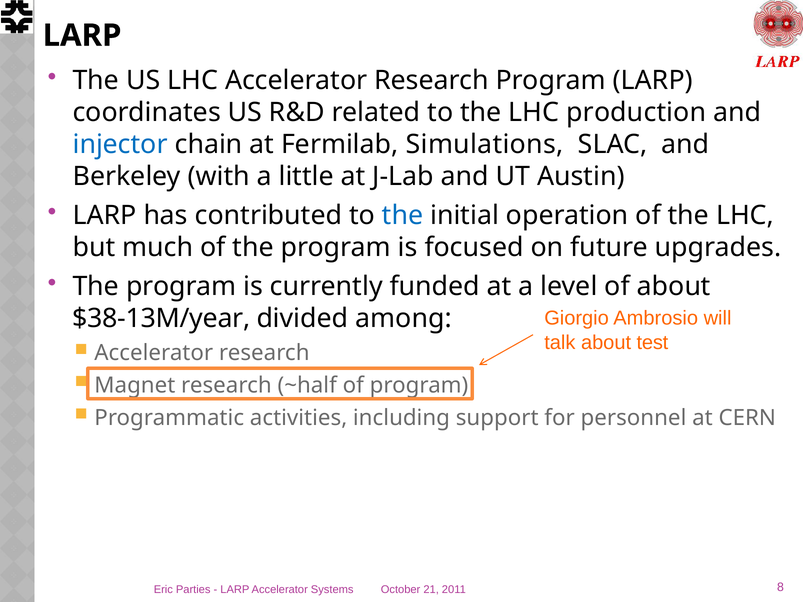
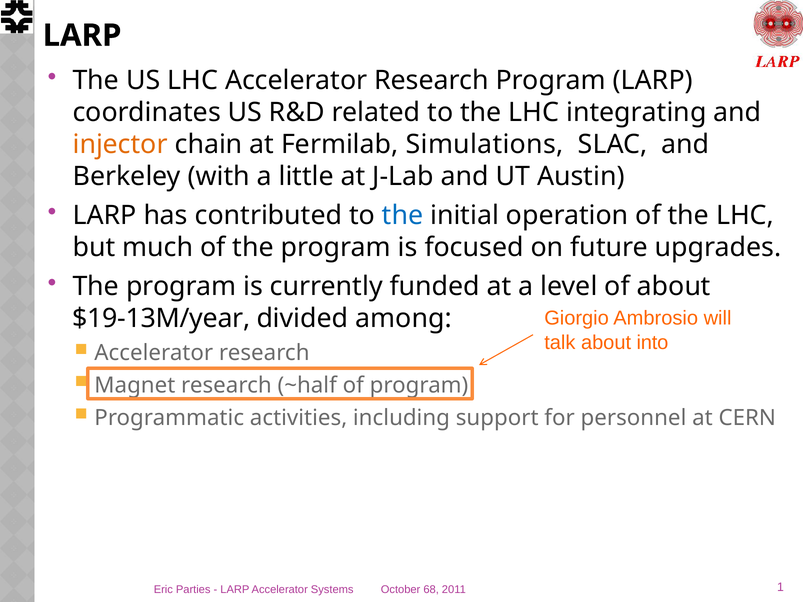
production: production -> integrating (636, 112)
injector colour: blue -> orange (120, 144)
$38-13M/year: $38-13M/year -> $19-13M/year (161, 318)
test: test -> into (652, 343)
21: 21 -> 68 (431, 590)
8: 8 -> 1 (780, 587)
